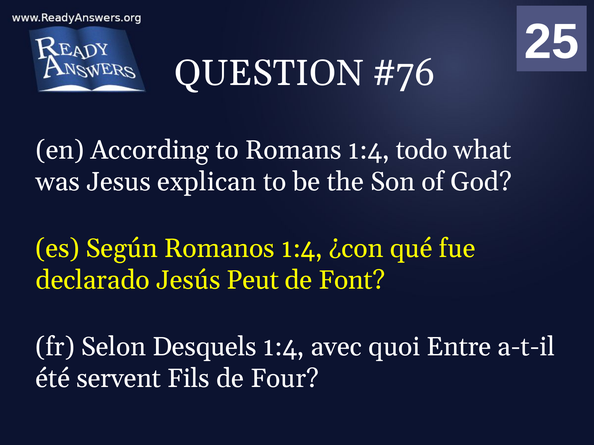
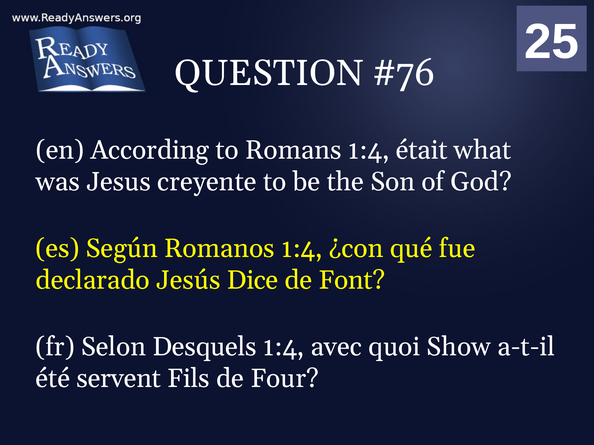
todo: todo -> était (422, 150)
explican: explican -> creyente (207, 182)
Peut: Peut -> Dice (253, 281)
Entre: Entre -> Show (459, 347)
